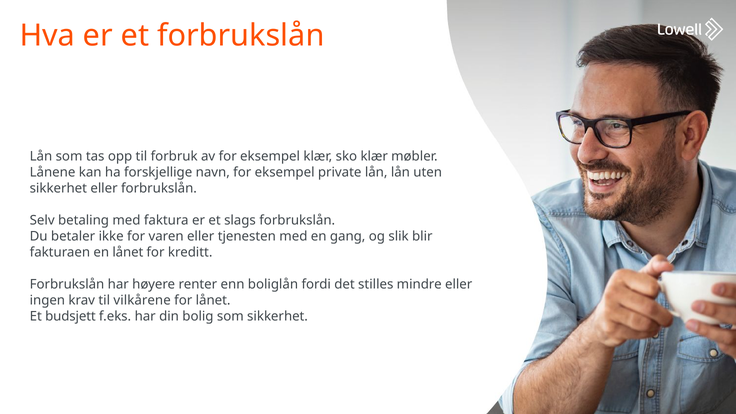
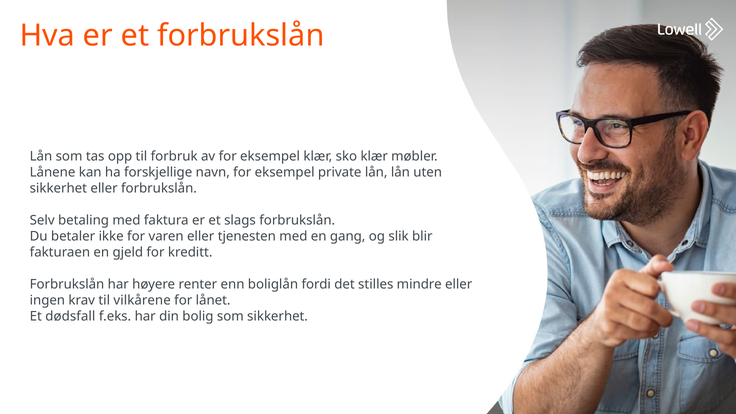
en lånet: lånet -> gjeld (128, 252)
budsjett: budsjett -> dødsfall (70, 316)
